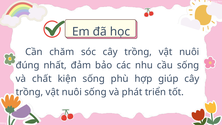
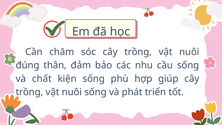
nhất: nhất -> thân (55, 65)
